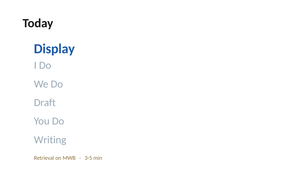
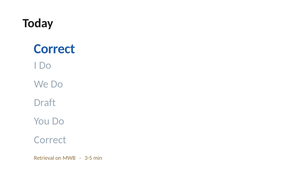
Display: Display -> Correct (54, 49)
Writing: Writing -> Correct (50, 140)
